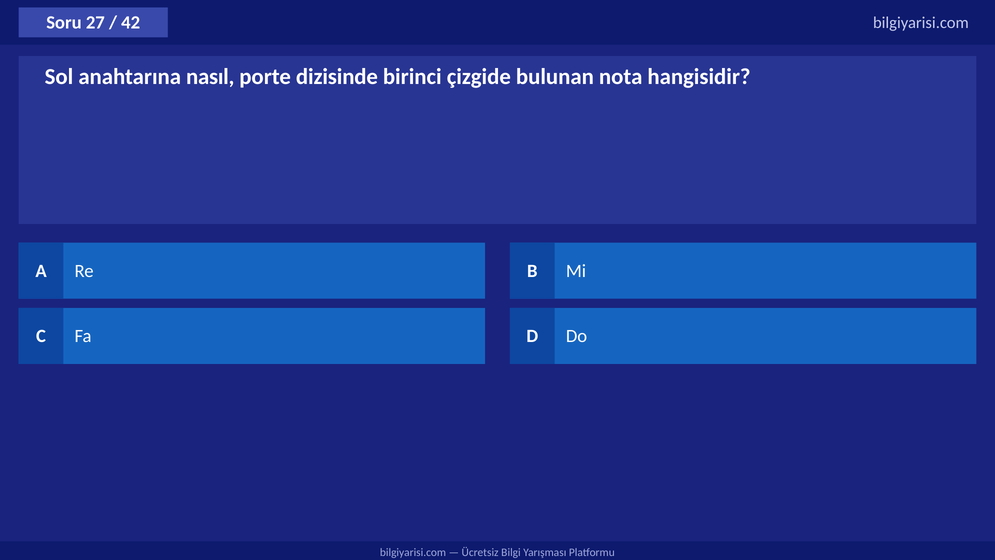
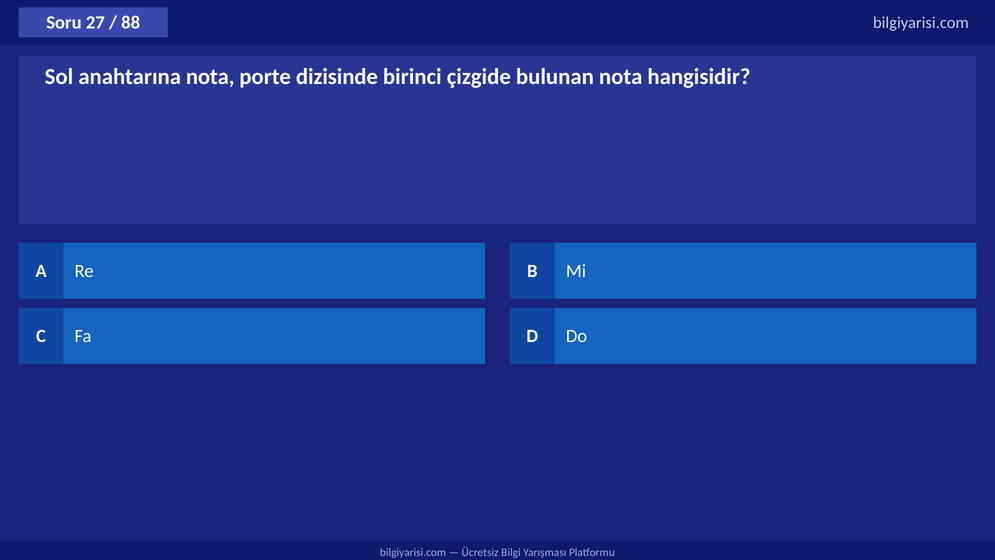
42: 42 -> 88 (131, 23)
anahtarına nasıl: nasıl -> nota (210, 77)
